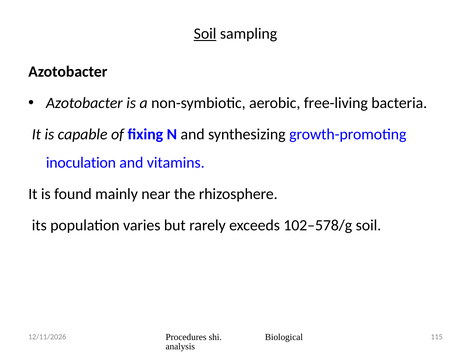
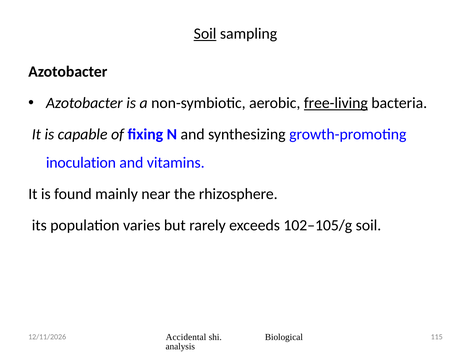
free-living underline: none -> present (336, 103)
102–578/g: 102–578/g -> 102–105/g (318, 226)
Procedures: Procedures -> Accidental (186, 337)
